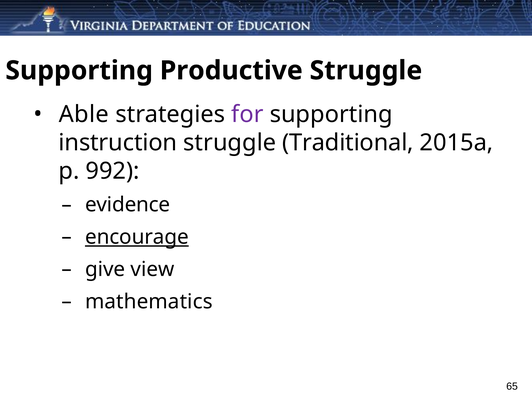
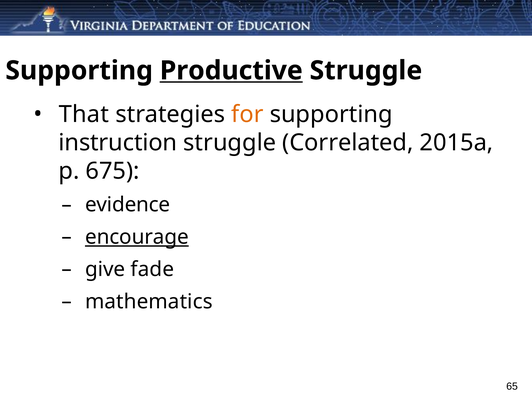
Productive underline: none -> present (231, 71)
Able: Able -> That (84, 114)
for colour: purple -> orange (247, 114)
Traditional: Traditional -> Correlated (348, 143)
992: 992 -> 675 (113, 171)
view: view -> fade (152, 269)
